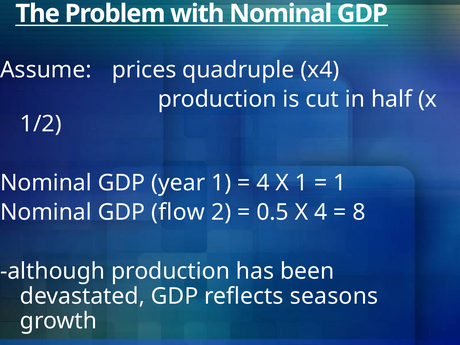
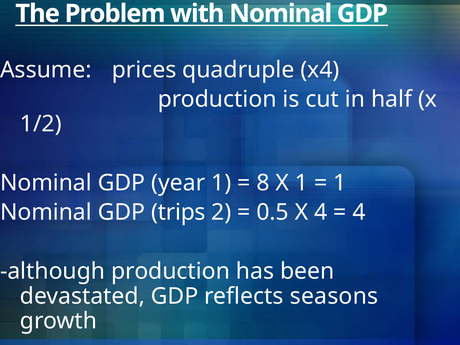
4: 4 -> 8 (263, 183)
flow: flow -> trips (178, 212)
8: 8 -> 4 (359, 212)
